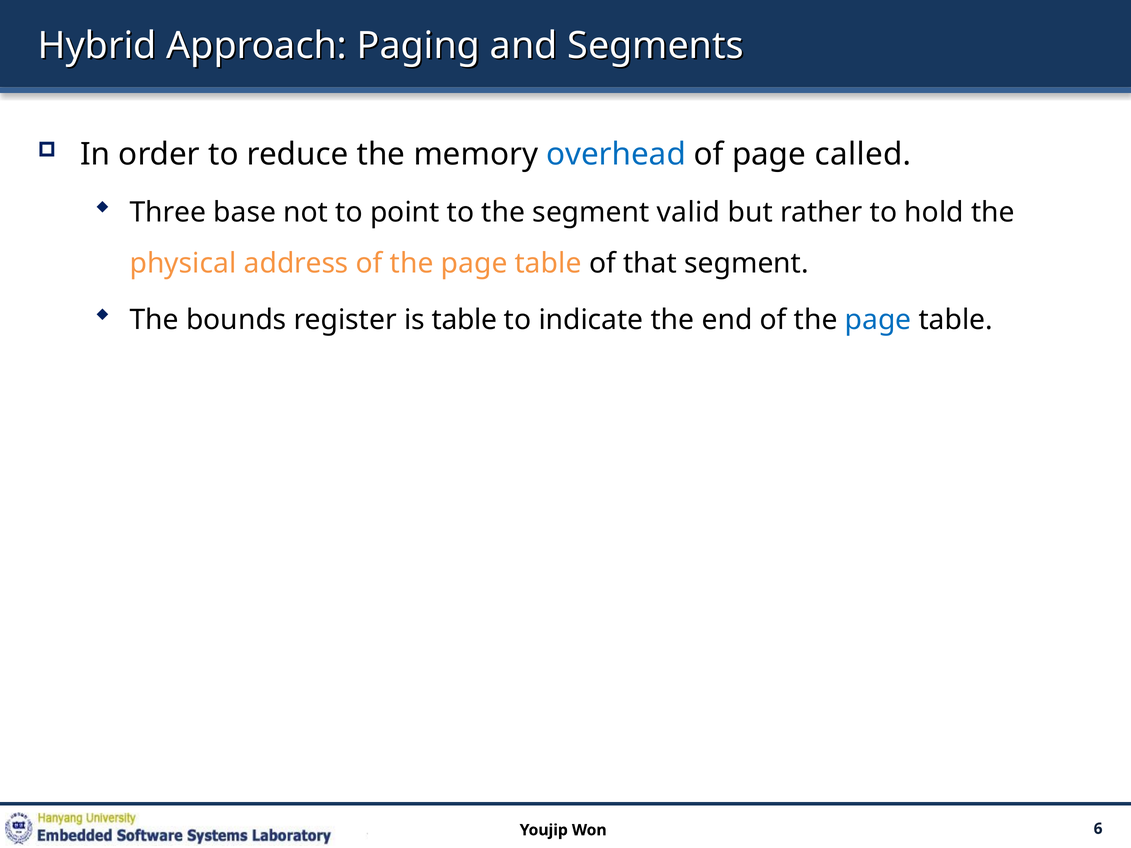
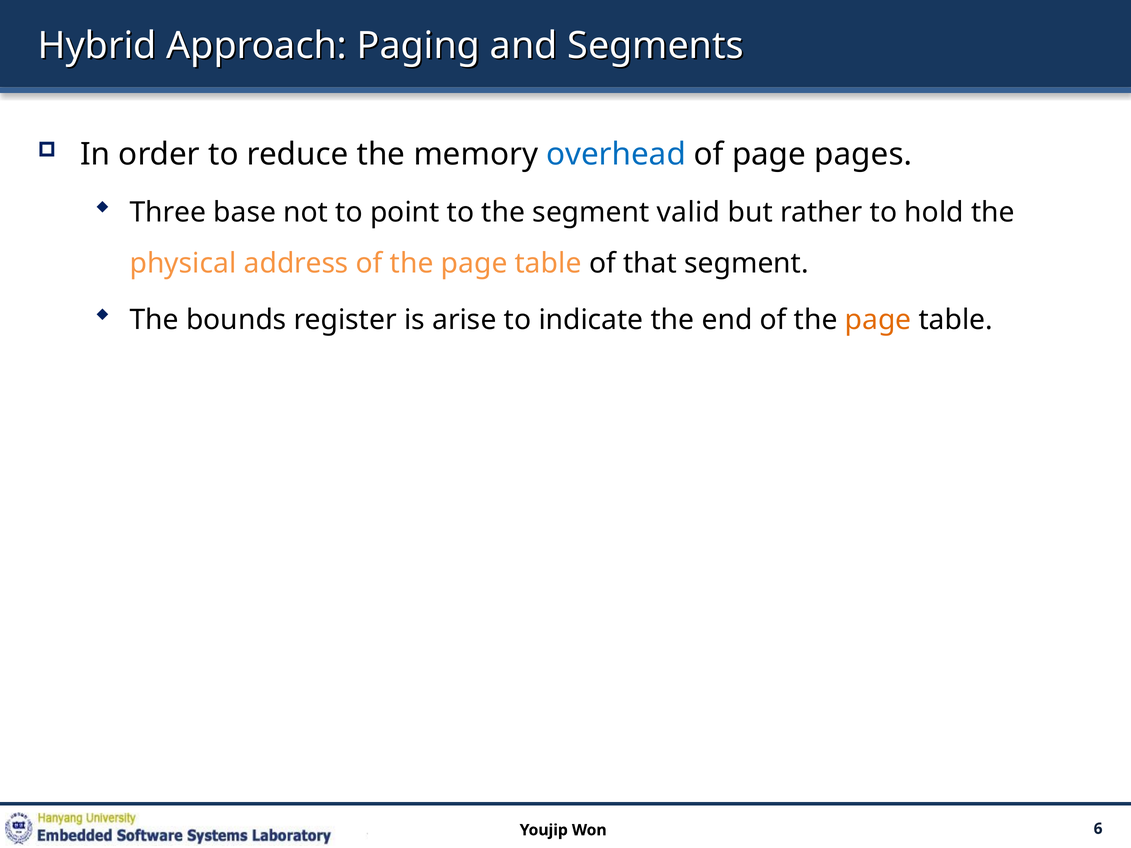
called: called -> pages (863, 154)
is table: table -> arise (464, 320)
page colour: blue -> orange (878, 320)
